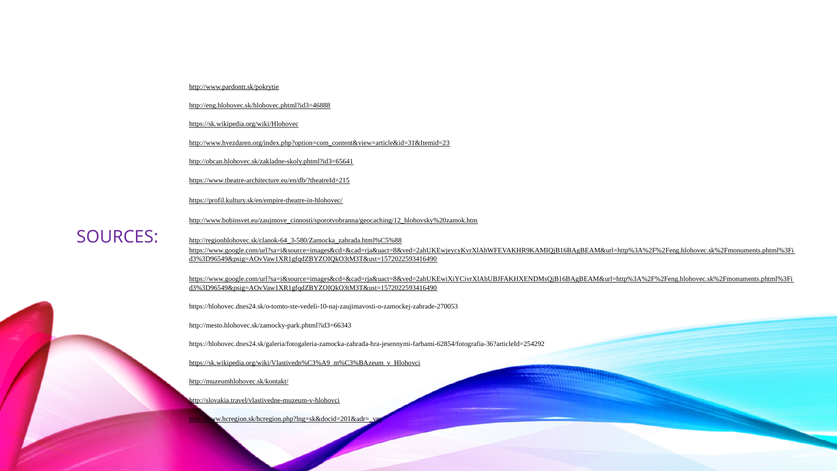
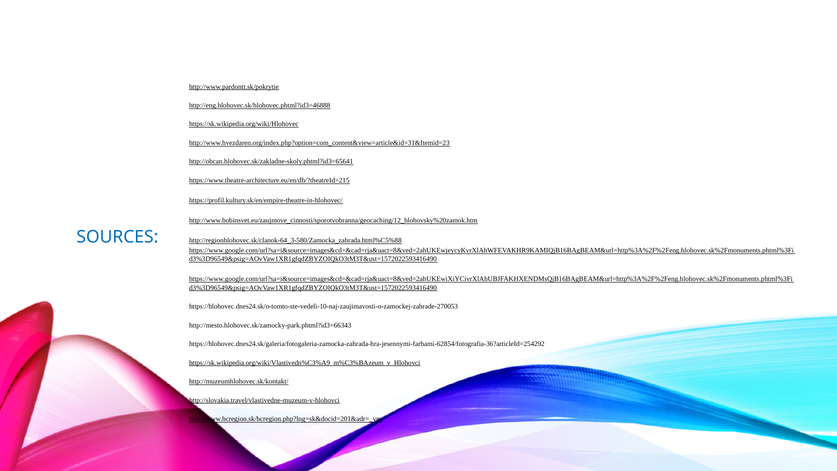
SOURCES colour: purple -> blue (117, 237)
